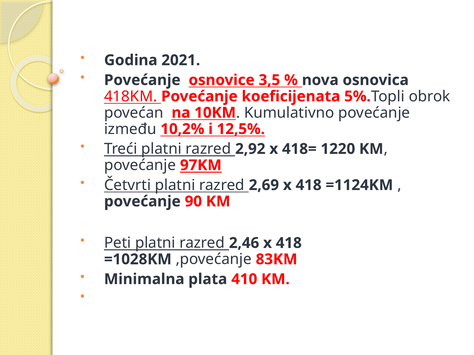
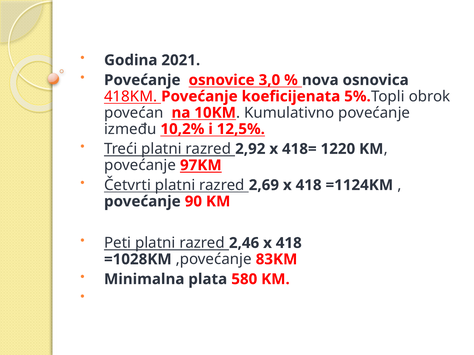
3,5: 3,5 -> 3,0 (269, 80)
410: 410 -> 580 (244, 280)
